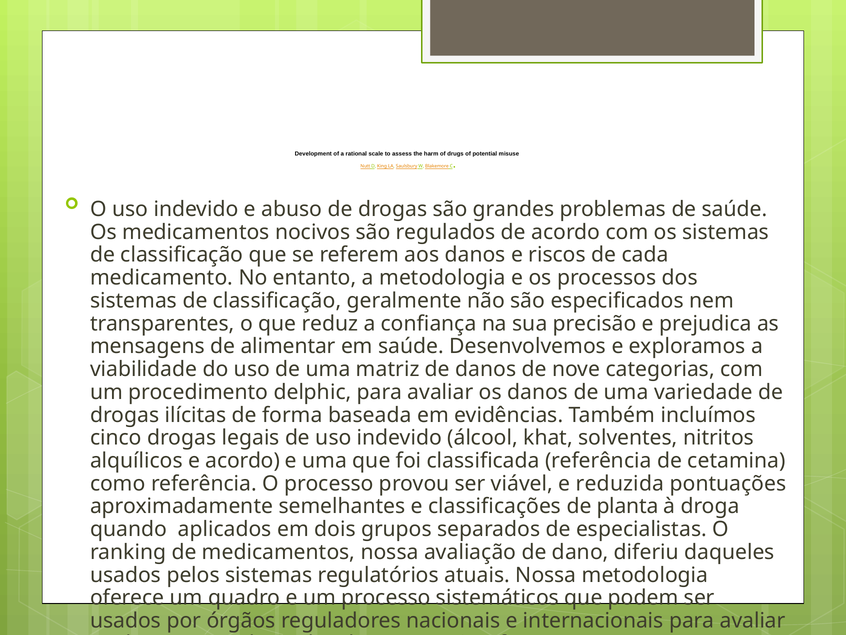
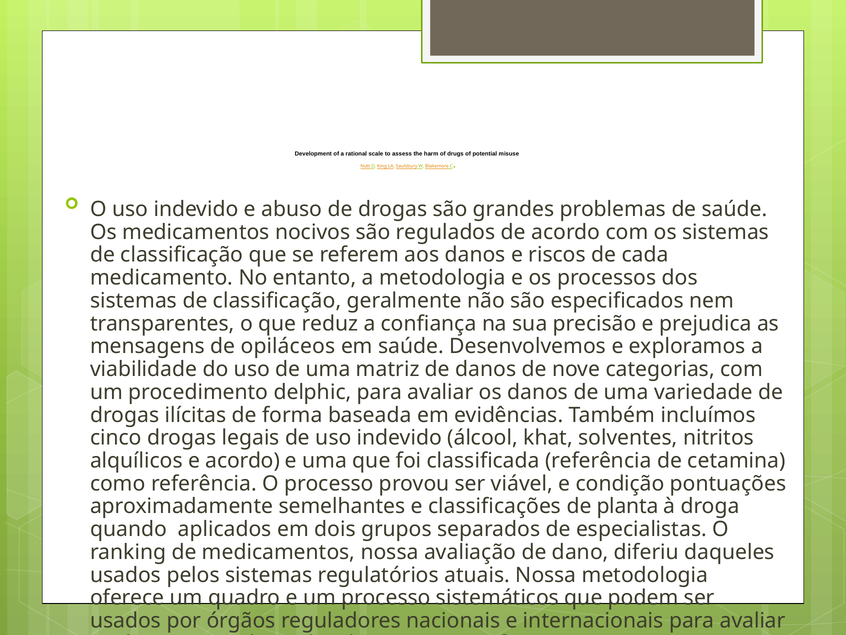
alimentar: alimentar -> opiláceos (288, 346)
reduzida: reduzida -> condição (620, 483)
